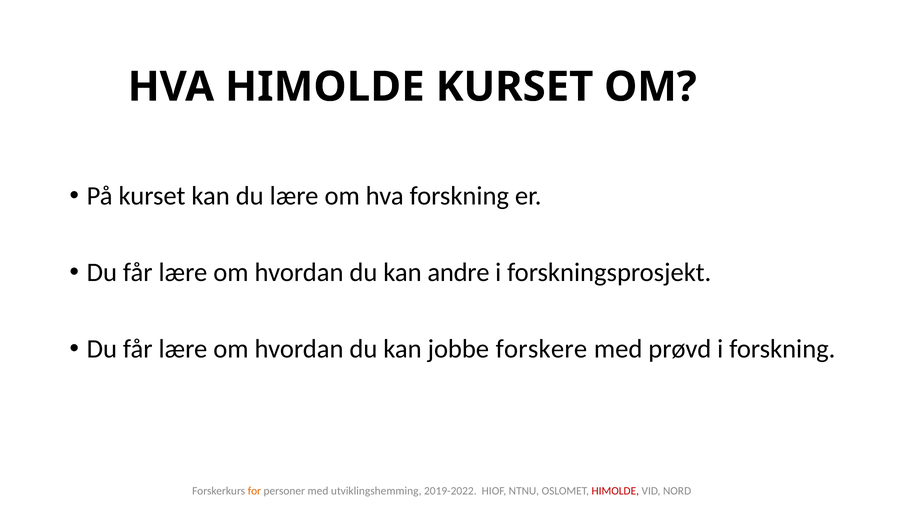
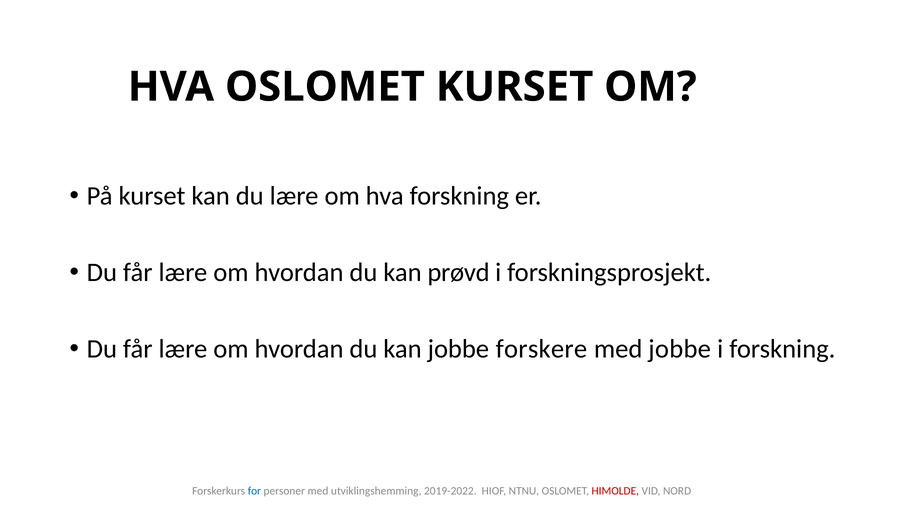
HVA HIMOLDE: HIMOLDE -> OSLOMET (325, 87)
andre: andre -> prøvd (459, 272)
med prøvd: prøvd -> jobbe (680, 349)
for colour: orange -> blue (254, 490)
